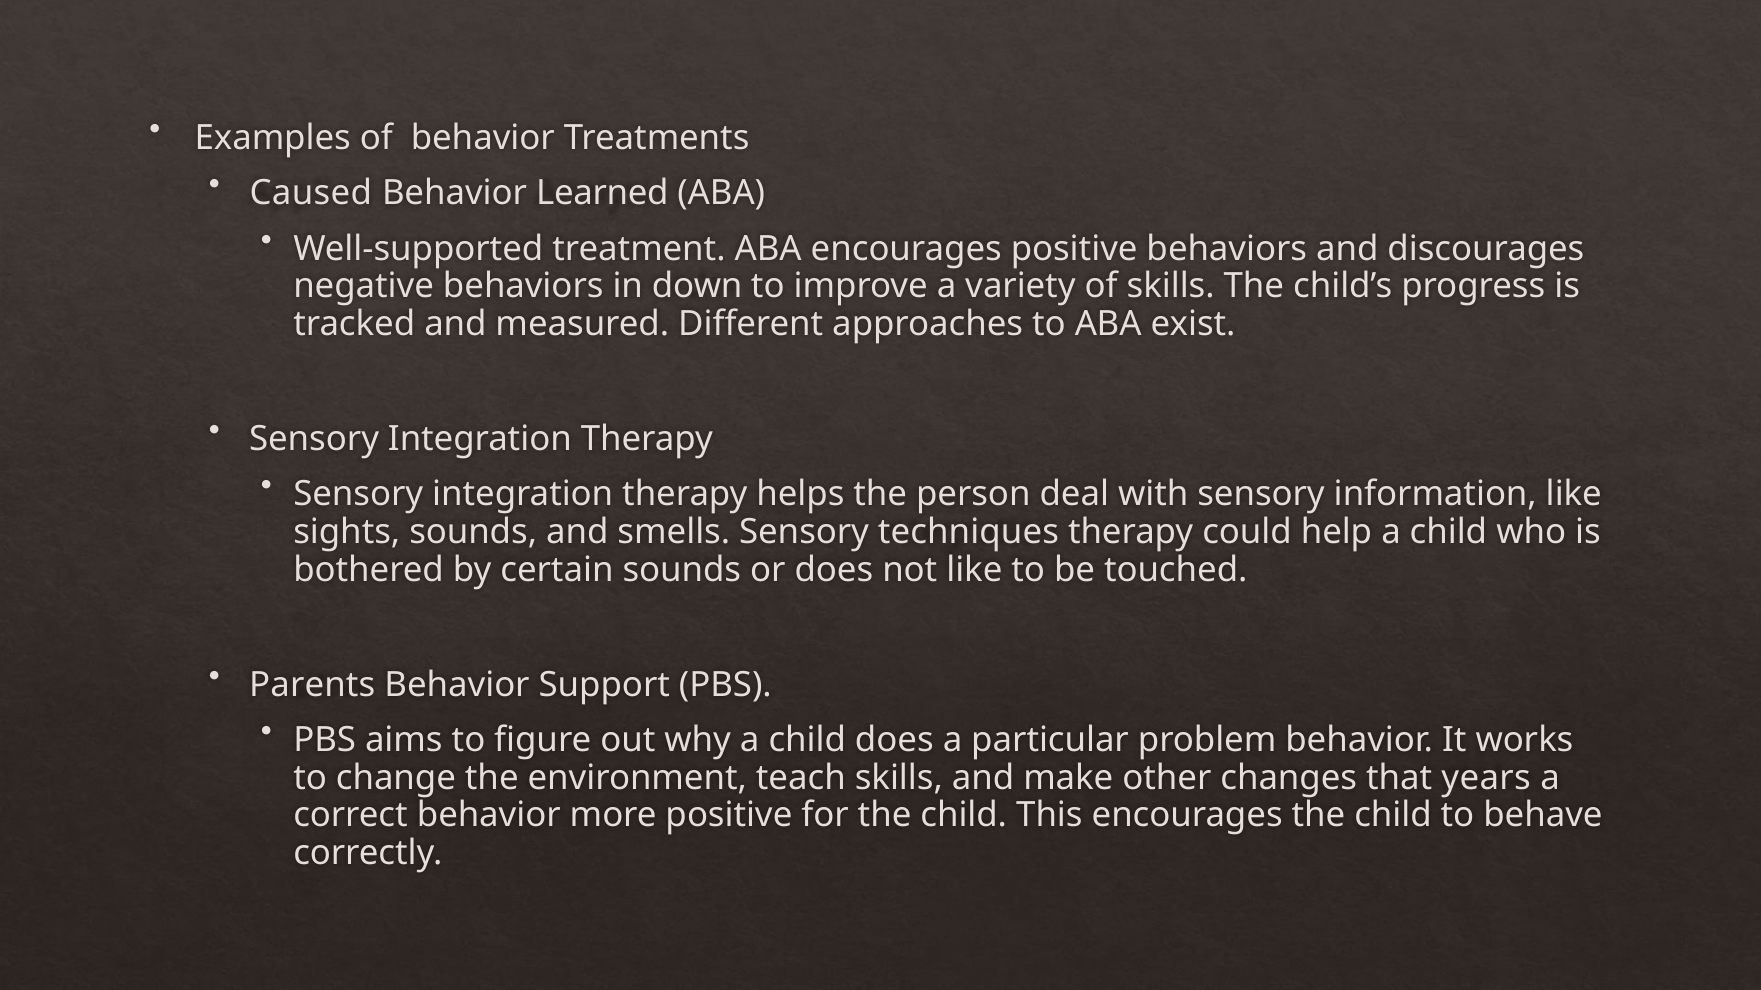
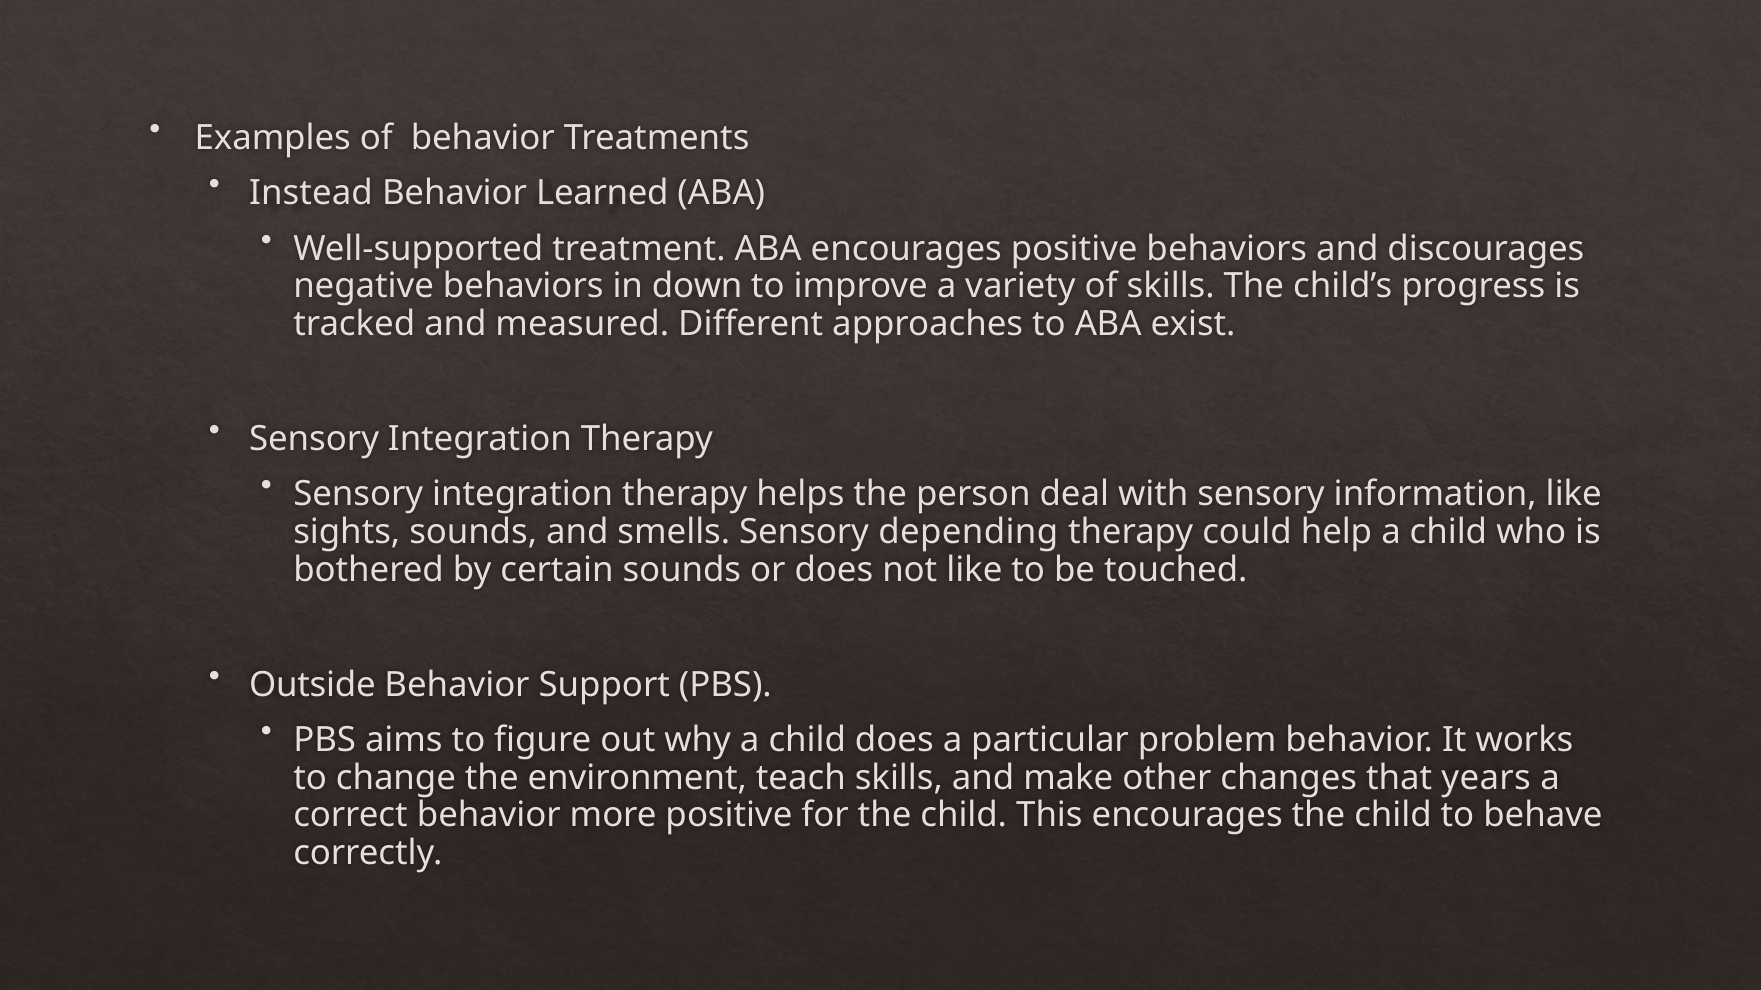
Caused: Caused -> Instead (311, 194)
techniques: techniques -> depending (968, 532)
Parents: Parents -> Outside (312, 685)
